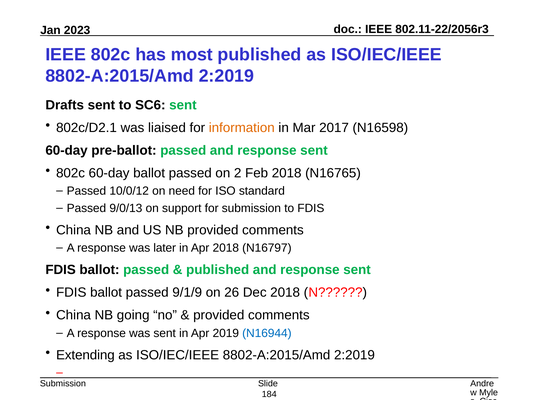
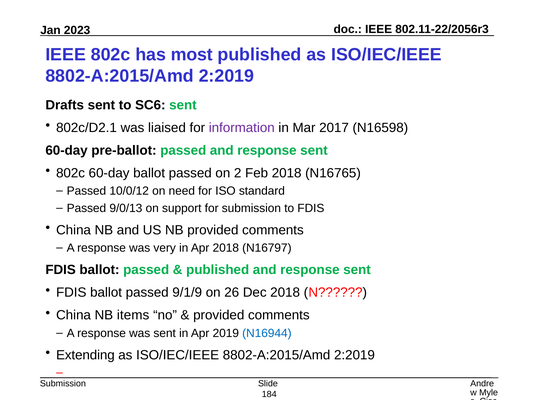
information colour: orange -> purple (242, 128)
later: later -> very (165, 248)
going: going -> items (133, 316)
